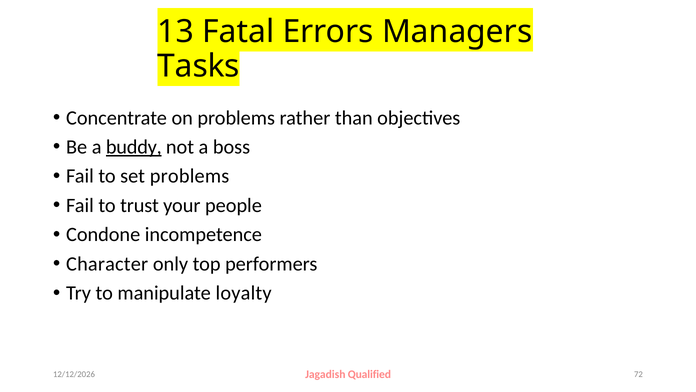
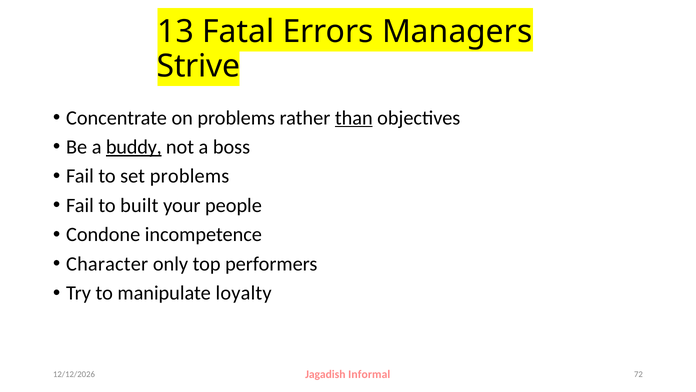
Tasks: Tasks -> Strive (199, 66)
than underline: none -> present (354, 118)
trust: trust -> built (139, 205)
Qualified: Qualified -> Informal (369, 374)
